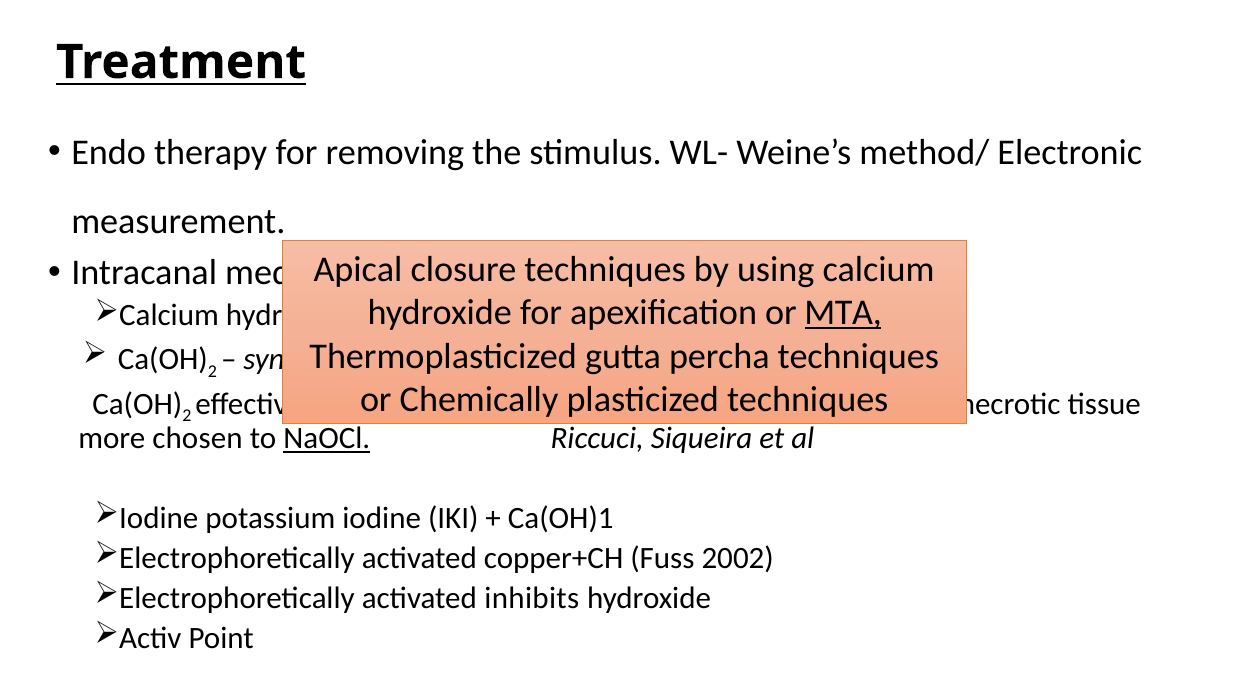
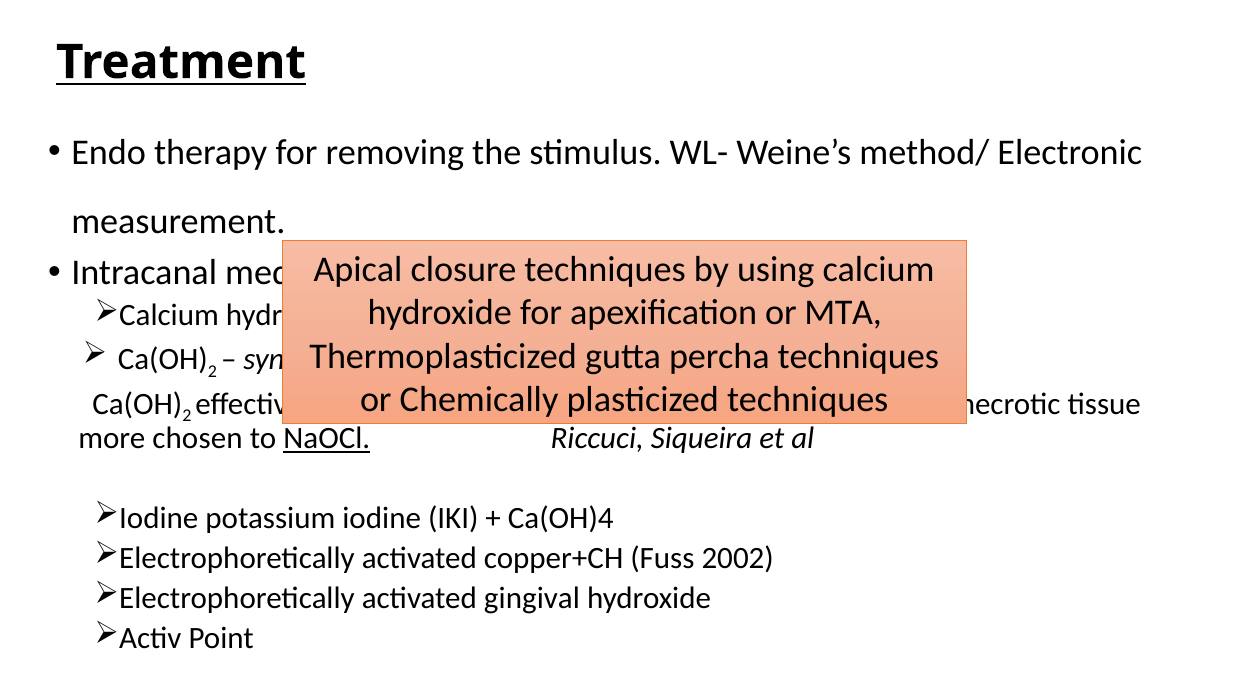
MTA underline: present -> none (843, 313)
Ca(OH)1: Ca(OH)1 -> Ca(OH)4 (561, 518)
inhibits: inhibits -> gingival (532, 598)
